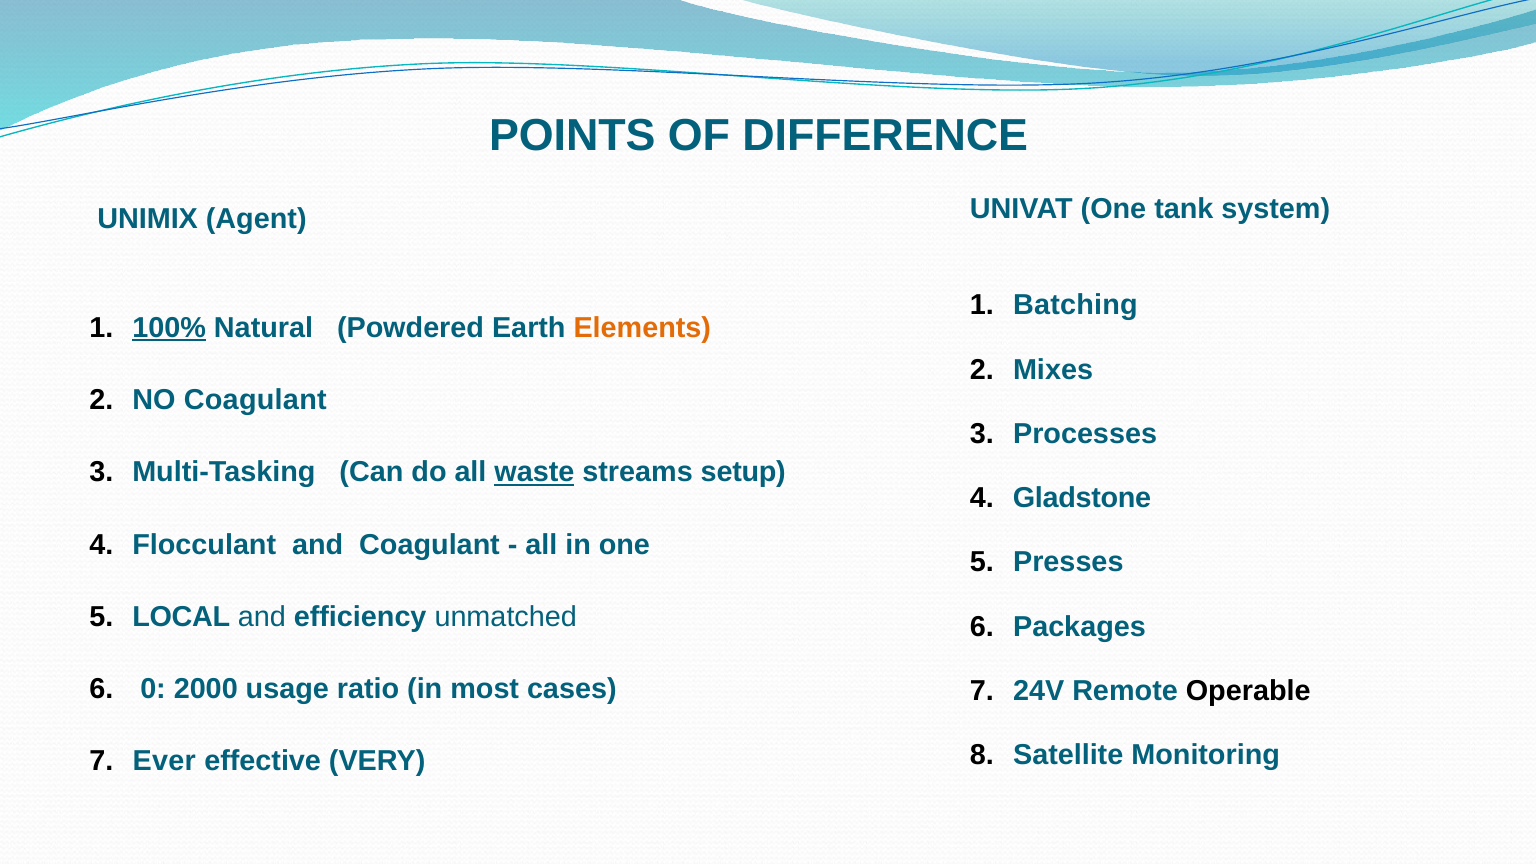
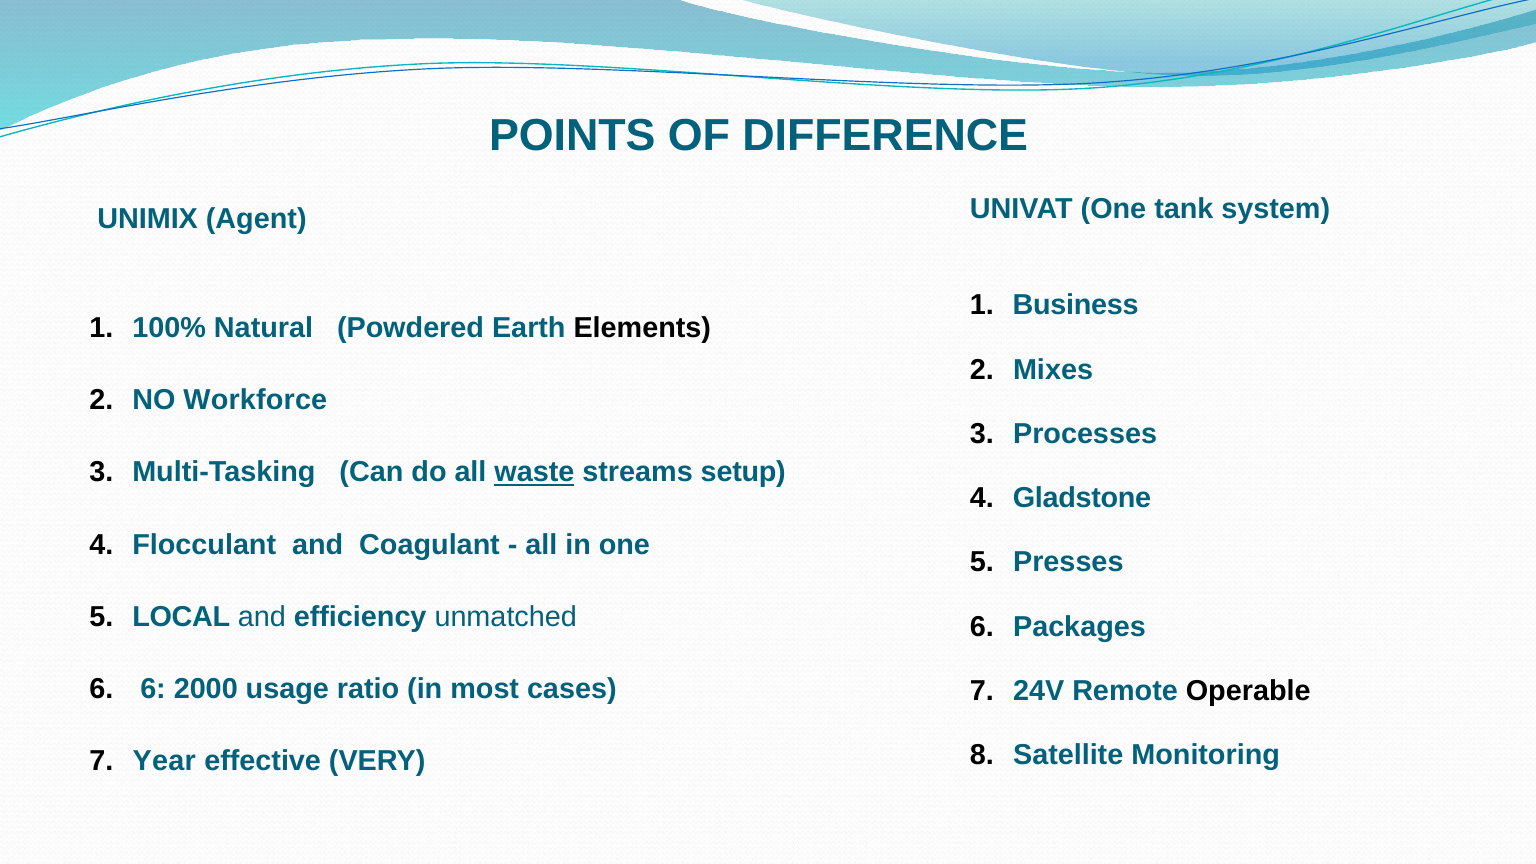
Batching: Batching -> Business (1076, 305)
100% underline: present -> none (169, 328)
Elements colour: orange -> black (642, 328)
NO Coagulant: Coagulant -> Workforce (255, 400)
0: 0 -> 6 (153, 689)
Ever: Ever -> Year (164, 761)
